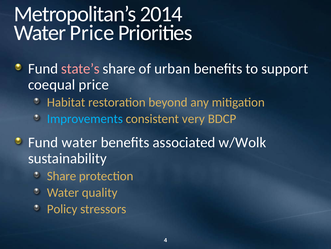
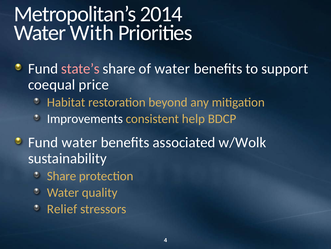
Water Price: Price -> With (92, 33)
of urban: urban -> water (172, 69)
Improvements colour: light blue -> white (85, 118)
very: very -> help (193, 118)
Policy: Policy -> Relief (62, 209)
